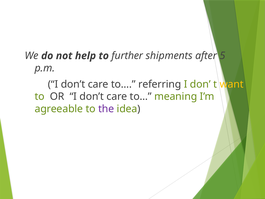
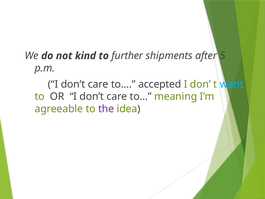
help: help -> kind (86, 56)
referring: referring -> accepted (160, 84)
want colour: yellow -> light blue (232, 84)
